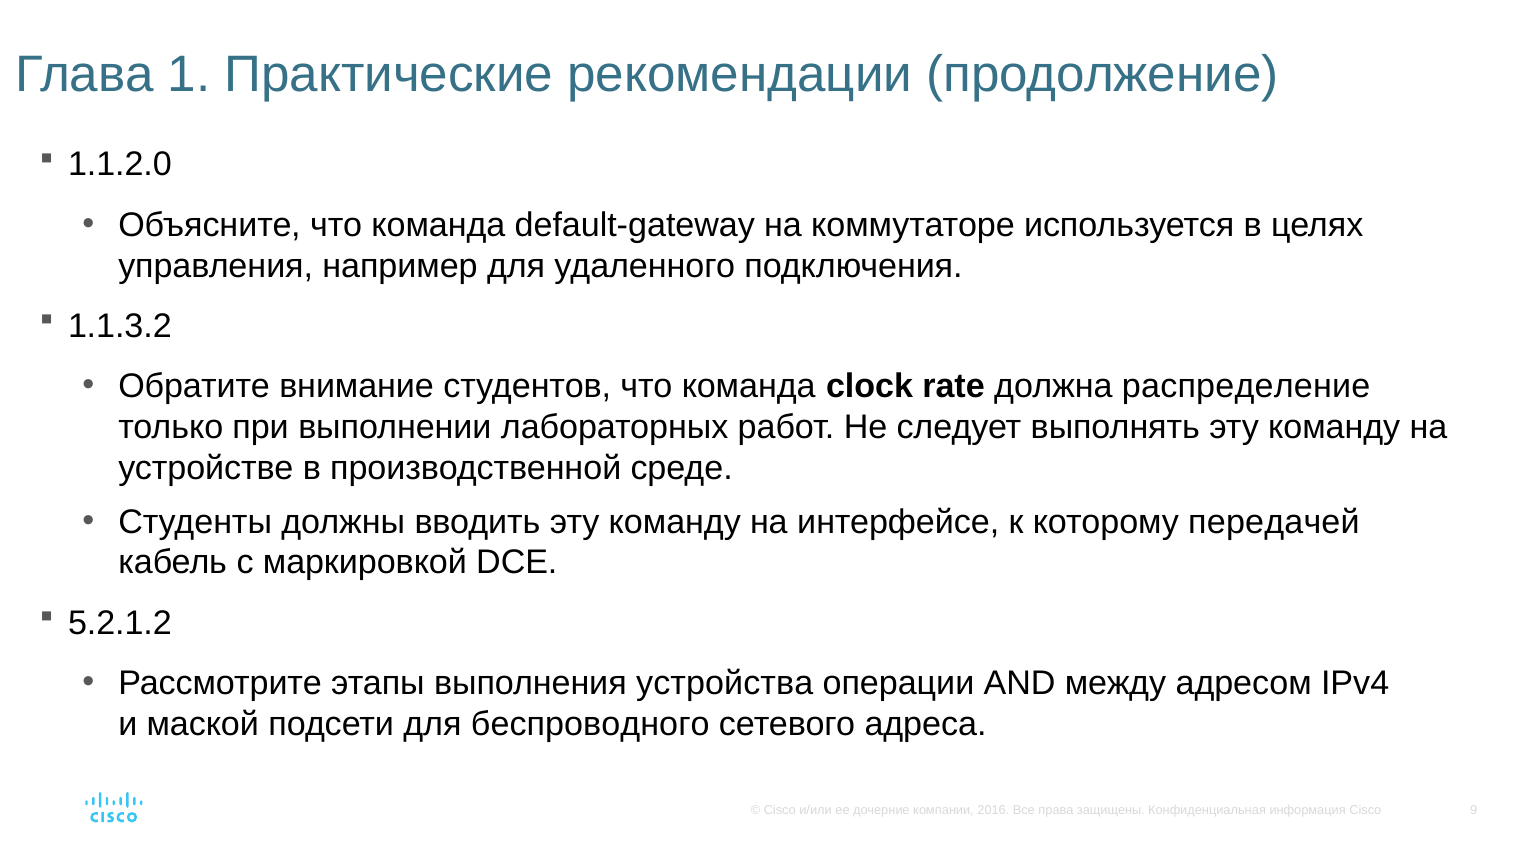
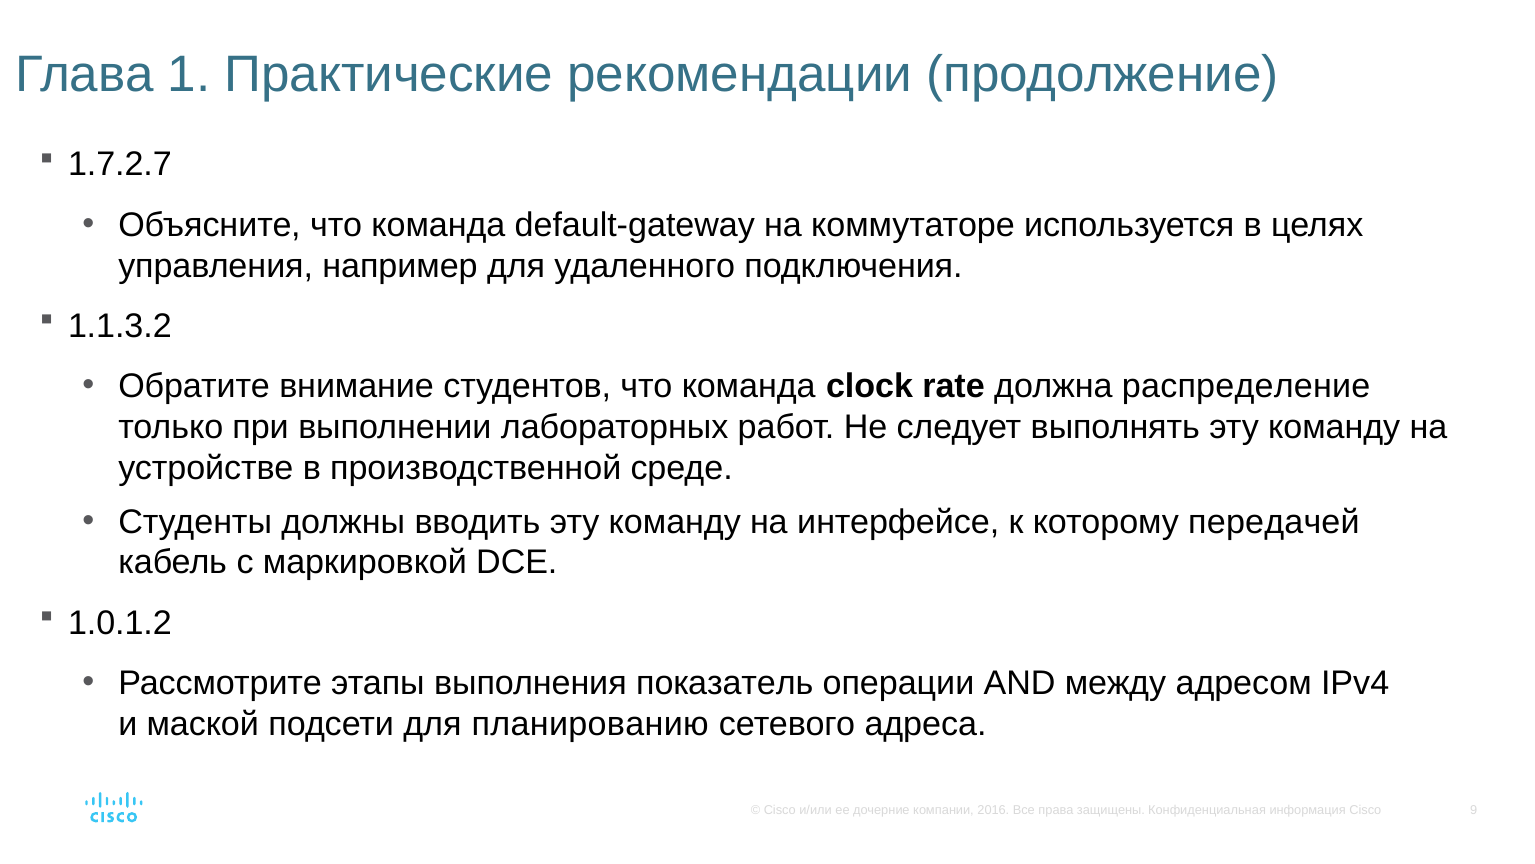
1.1.2.0: 1.1.2.0 -> 1.7.2.7 (120, 165)
5.2.1.2: 5.2.1.2 -> 1.0.1.2 (120, 623)
устройства: устройства -> показатель (725, 683)
беспроводного: беспроводного -> планированию (590, 724)
